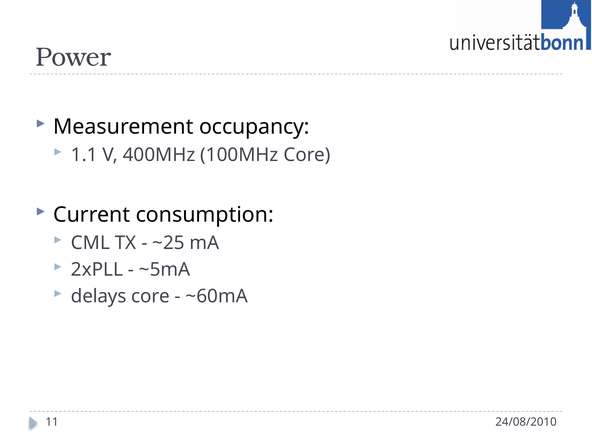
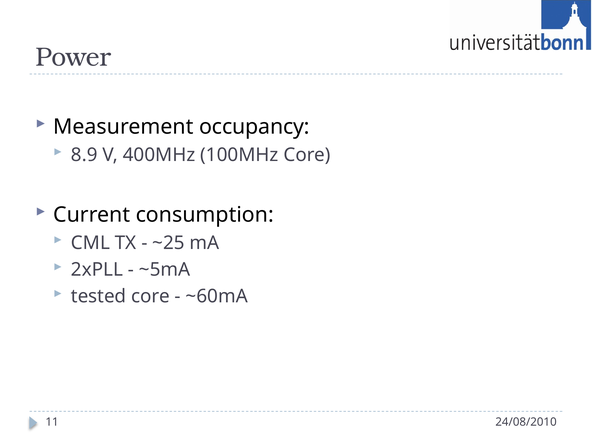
1.1: 1.1 -> 8.9 (84, 155)
delays: delays -> tested (99, 296)
